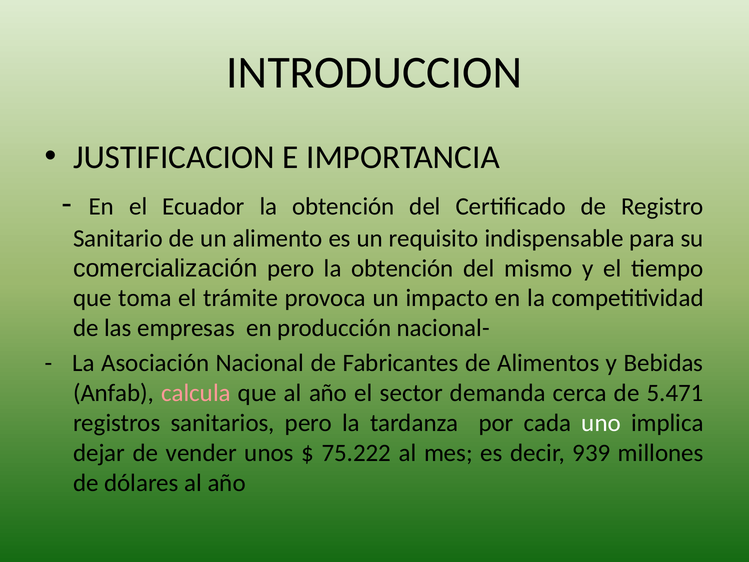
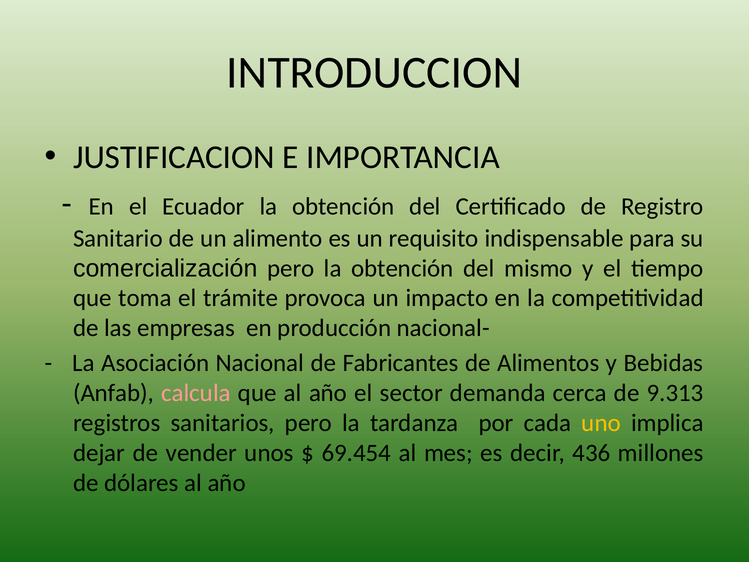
5.471: 5.471 -> 9.313 (675, 393)
uno colour: white -> yellow (601, 423)
75.222: 75.222 -> 69.454 (356, 453)
939: 939 -> 436 (591, 453)
